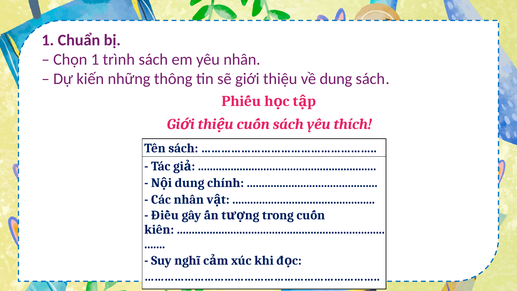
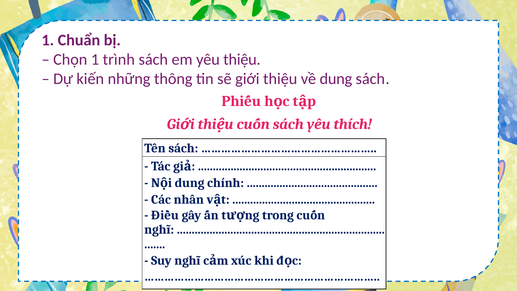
yêu nhân: nhân -> thiệu (242, 59)
kiến: kiến -> nghĩ (159, 230)
